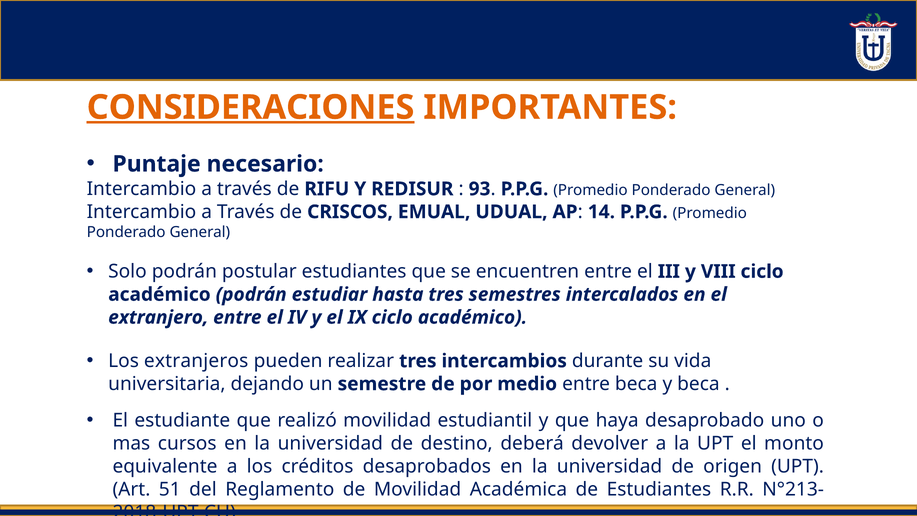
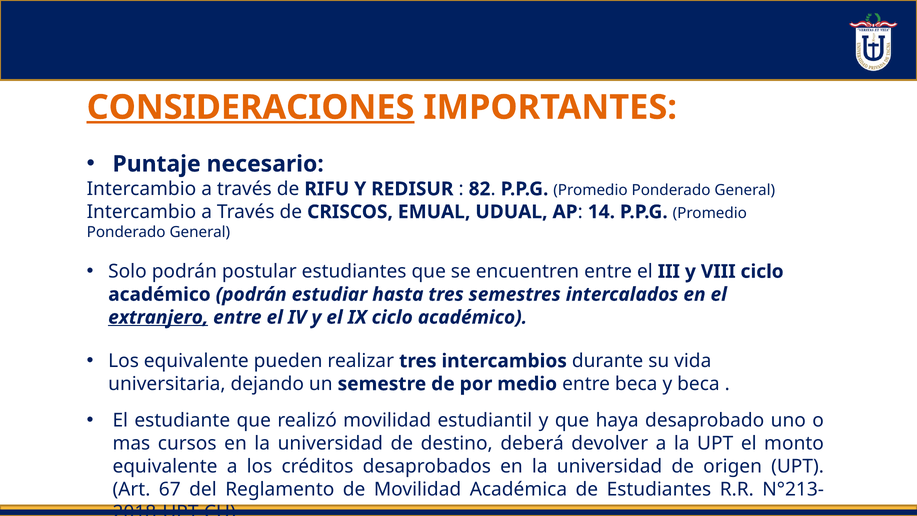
93: 93 -> 82 (480, 189)
extranjero underline: none -> present (158, 317)
Los extranjeros: extranjeros -> equivalente (196, 361)
51: 51 -> 67 (170, 489)
